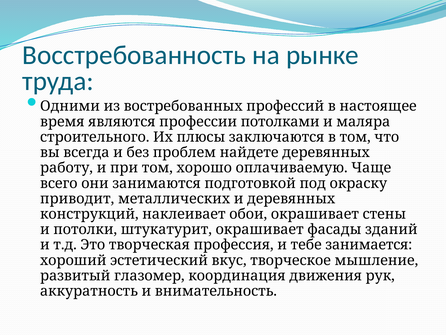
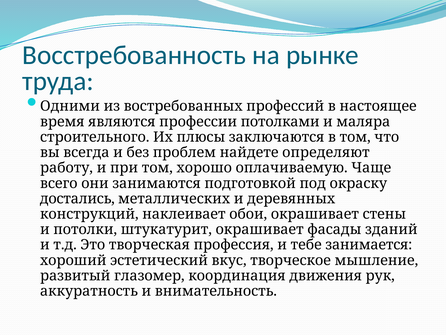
найдете деревянных: деревянных -> определяют (326, 152)
приводит: приводит -> достались (77, 198)
